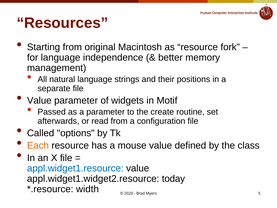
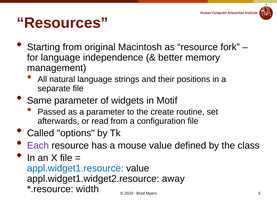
Value: Value -> Same (39, 100)
Each colour: orange -> purple (38, 145)
today: today -> away (173, 179)
